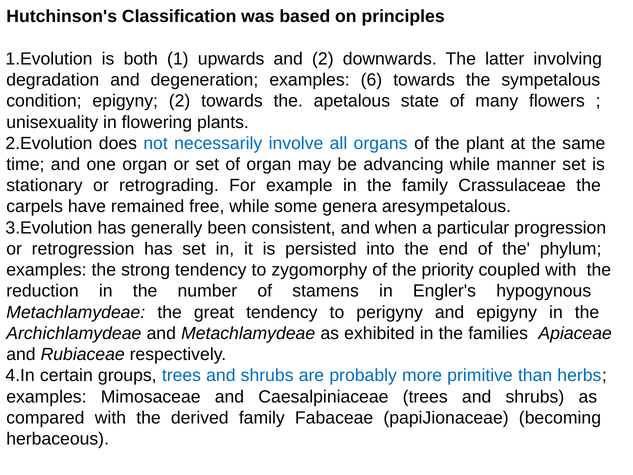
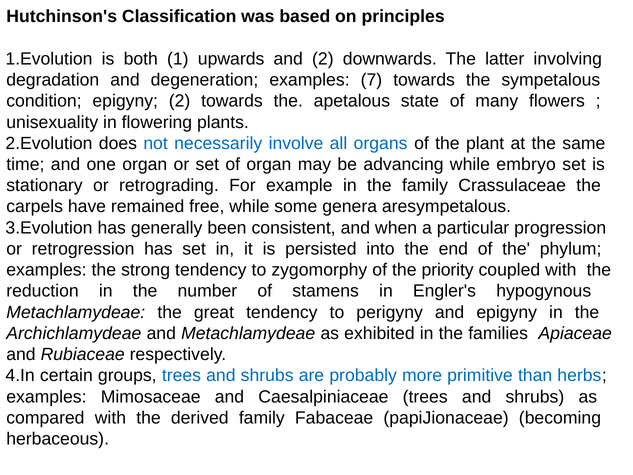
6: 6 -> 7 (371, 80)
manner: manner -> embryo (526, 164)
